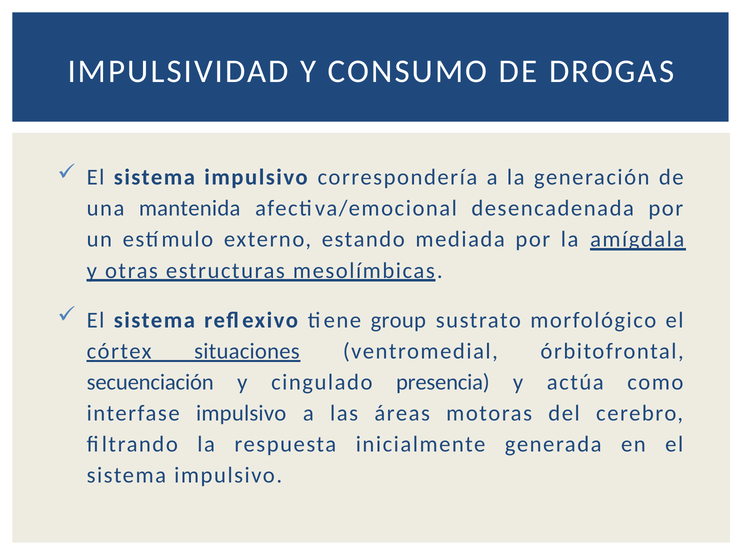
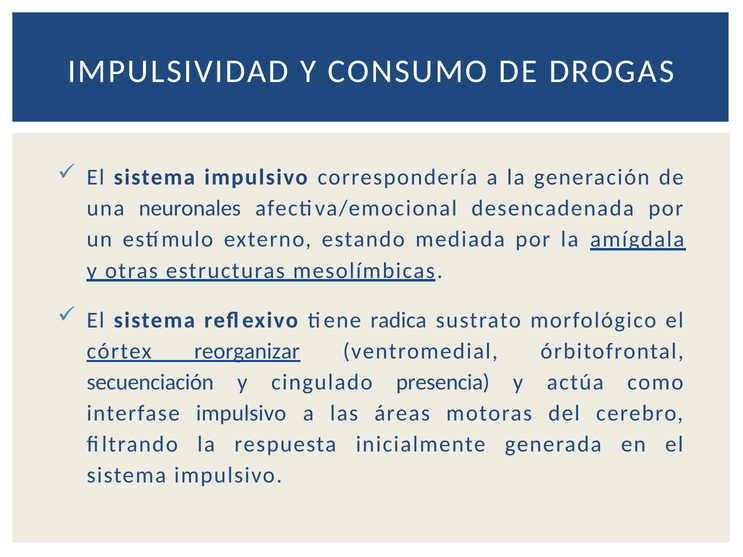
mantenida: mantenida -> neuronales (190, 209)
group: group -> radica (398, 320)
situaciones: situaciones -> reorganizar (247, 351)
